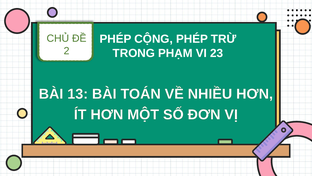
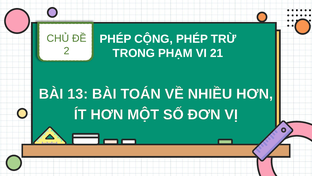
23: 23 -> 21 (217, 53)
